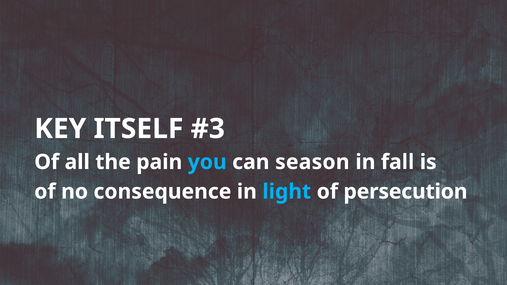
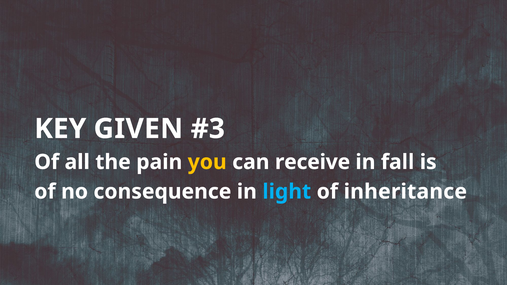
ITSELF: ITSELF -> GIVEN (138, 129)
you colour: light blue -> yellow (207, 162)
season: season -> receive (313, 162)
persecution: persecution -> inheritance (405, 192)
